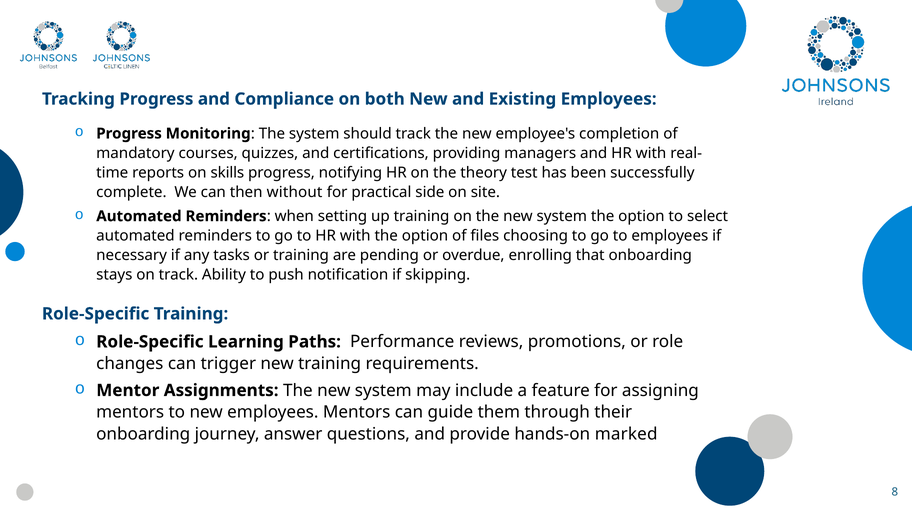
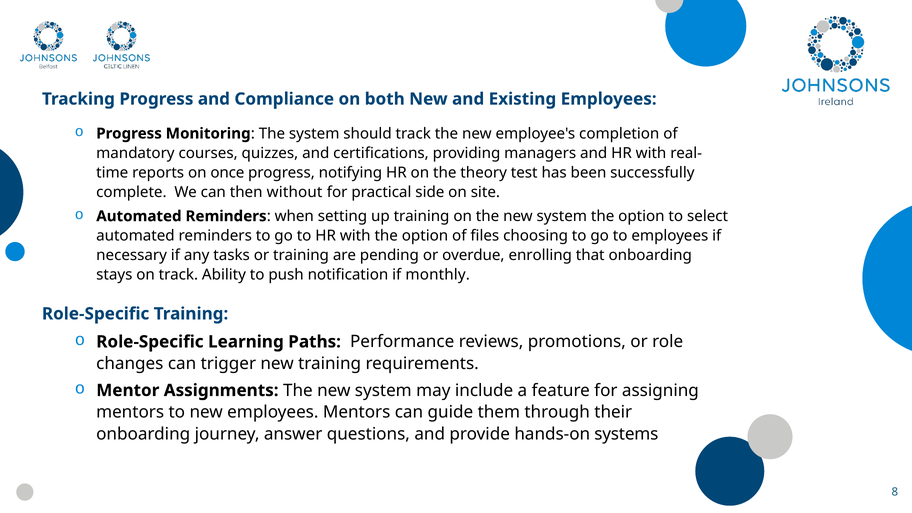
skills: skills -> once (227, 173)
skipping: skipping -> monthly (438, 275)
marked: marked -> systems (626, 434)
